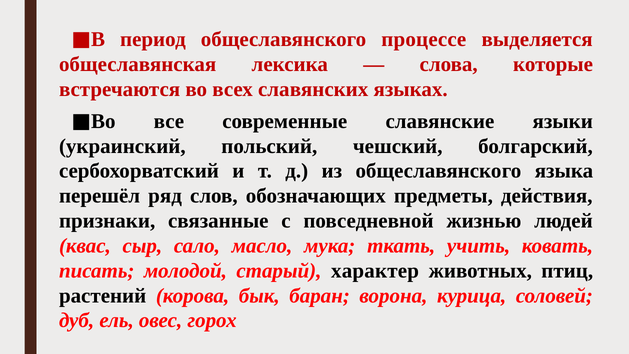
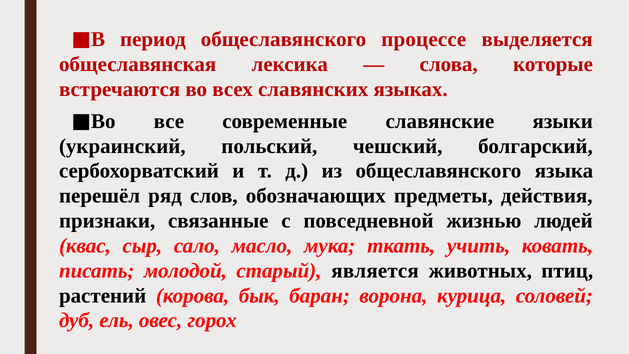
характер: характер -> является (375, 271)
